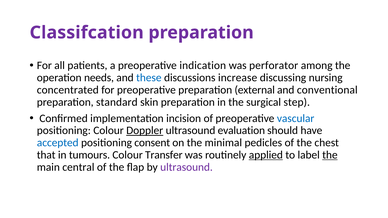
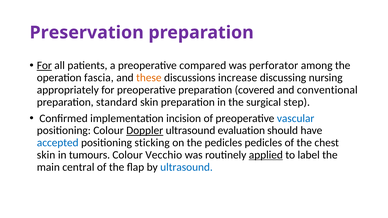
Classifcation: Classifcation -> Preservation (87, 33)
For underline: none -> present (44, 66)
indication: indication -> compared (203, 66)
needs: needs -> fascia (99, 78)
these colour: blue -> orange (149, 78)
concentrated: concentrated -> appropriately (68, 90)
external: external -> covered (255, 90)
consent: consent -> sticking (152, 143)
the minimal: minimal -> pedicles (223, 143)
that: that -> skin (46, 155)
Transfer: Transfer -> Vecchio (164, 155)
the underline: present -> none (330, 155)
ultrasound colour: purple -> blue (186, 167)
